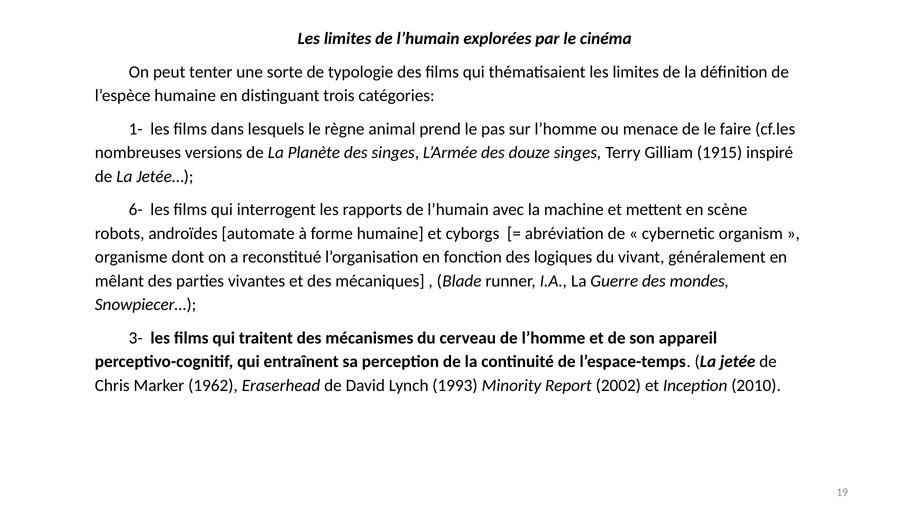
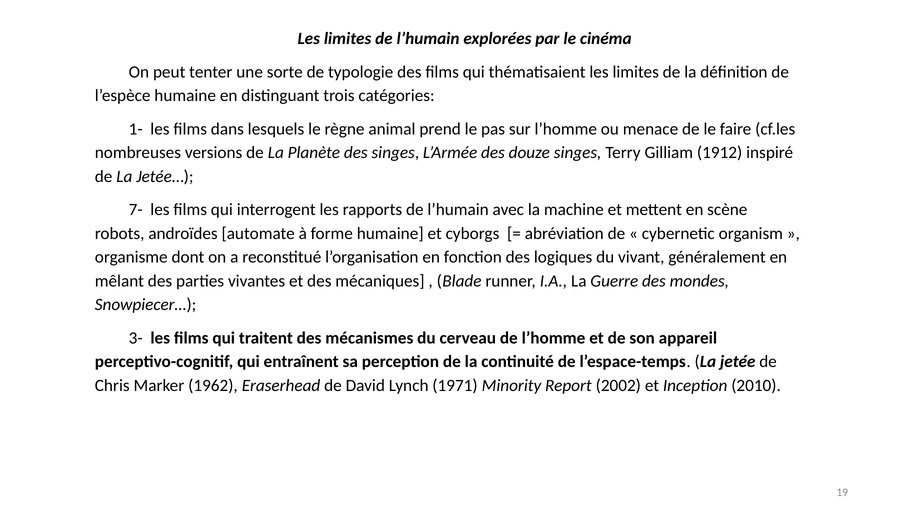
1915: 1915 -> 1912 (720, 153)
6-: 6- -> 7- (136, 210)
1993: 1993 -> 1971 (455, 386)
